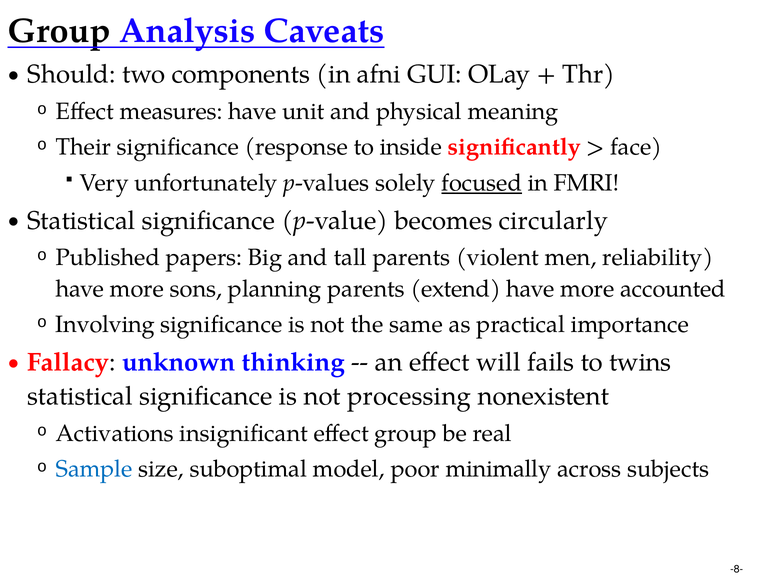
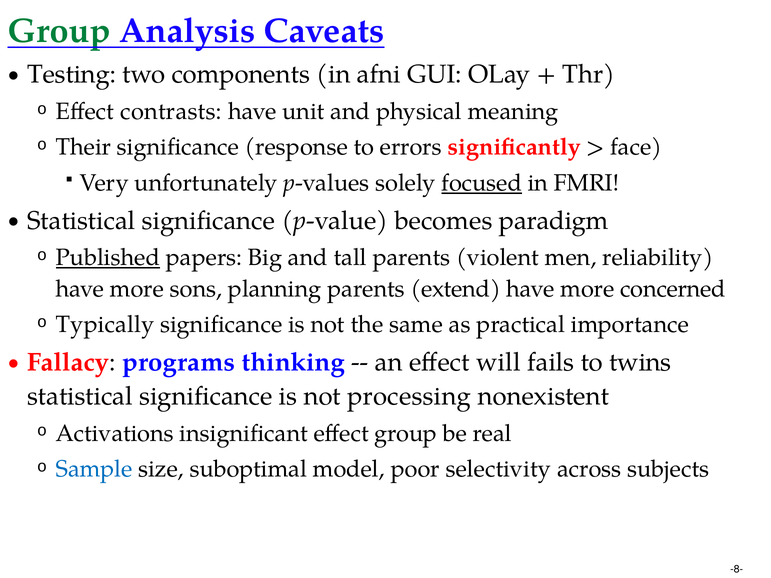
Group colour: black -> green (59, 31)
Should: Should -> Testing (72, 75)
measures: measures -> contrasts (171, 111)
inside: inside -> errors (411, 147)
circularly: circularly -> paradigm (554, 221)
Published underline: none -> present (108, 258)
accounted: accounted -> concerned (673, 289)
Involving: Involving -> Typically (105, 325)
unknown: unknown -> programs (179, 363)
minimally: minimally -> selectivity (498, 469)
